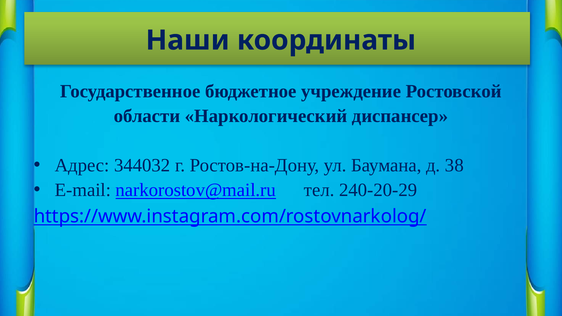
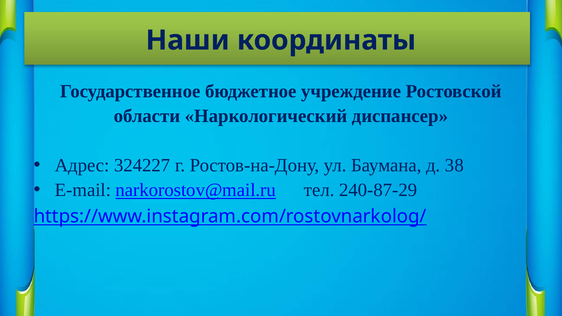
344032: 344032 -> 324227 (142, 166)
240-20-29: 240-20-29 -> 240-87-29 (378, 190)
